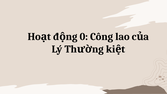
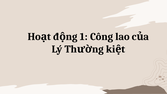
0: 0 -> 1 (84, 37)
